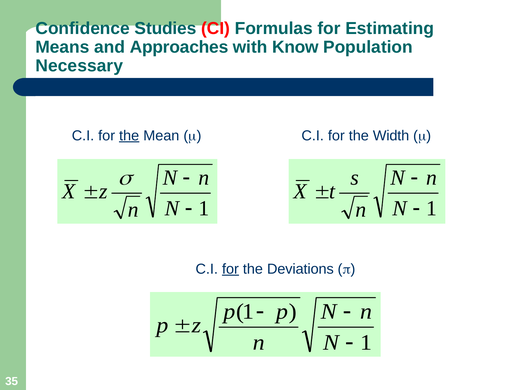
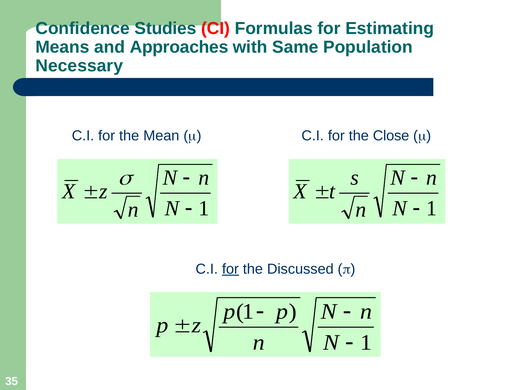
Know: Know -> Same (295, 47)
the underline: present -> none (129, 136)
Width: Width -> Close (391, 136)
Deviations: Deviations -> Discussed (300, 269)
